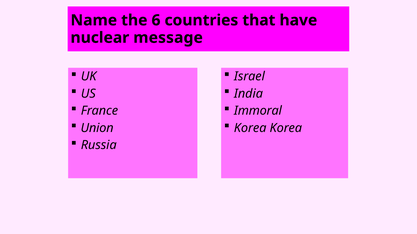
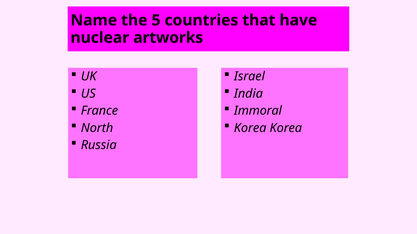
6: 6 -> 5 (156, 20)
message: message -> artworks (168, 38)
Union: Union -> North (97, 128)
